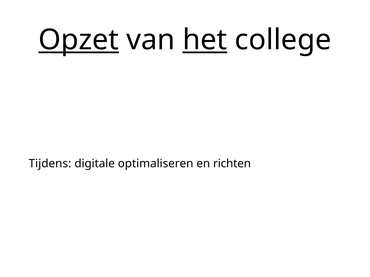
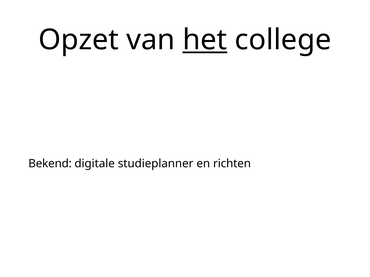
Opzet underline: present -> none (79, 40)
Tijdens: Tijdens -> Bekend (50, 164)
optimaliseren: optimaliseren -> studieplanner (156, 164)
